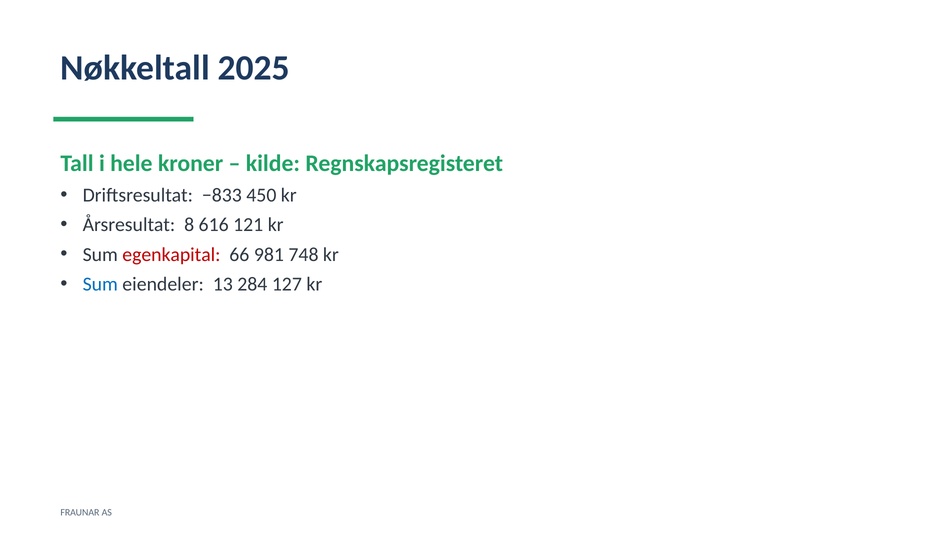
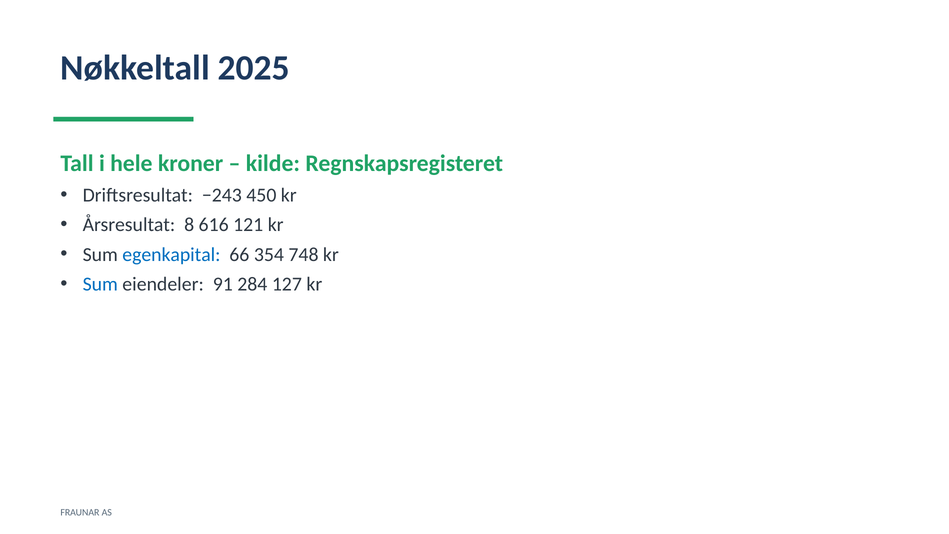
−833: −833 -> −243 (222, 195)
egenkapital colour: red -> blue (171, 254)
981: 981 -> 354 (269, 254)
13: 13 -> 91 (223, 284)
